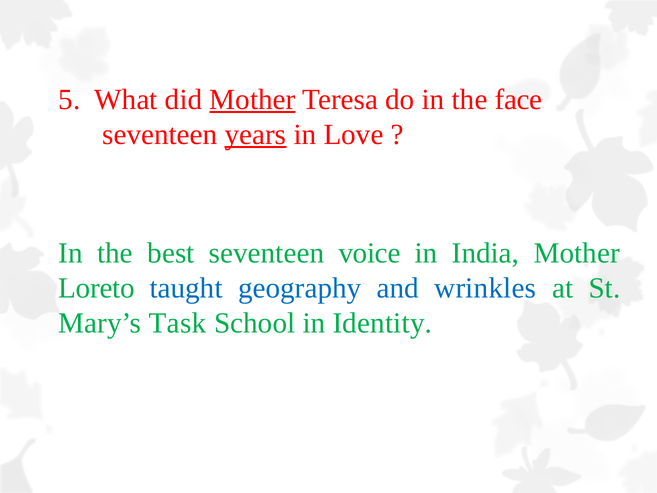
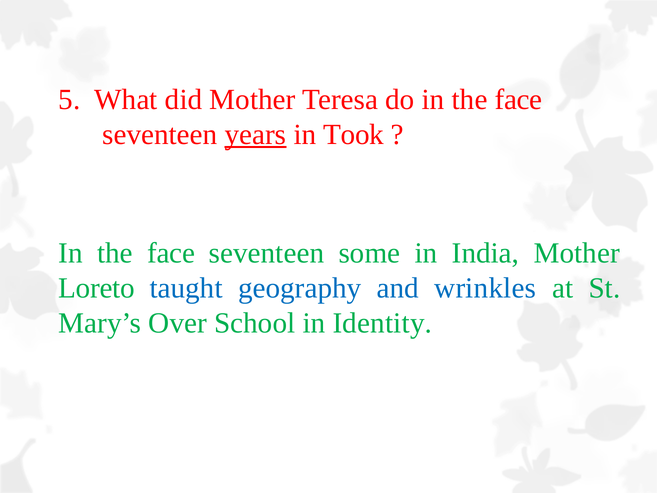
Mother underline: present -> none (252, 99)
Love: Love -> Took (354, 134)
best: best -> face (171, 253)
voice: voice -> some (369, 253)
Task: Task -> Over (178, 323)
